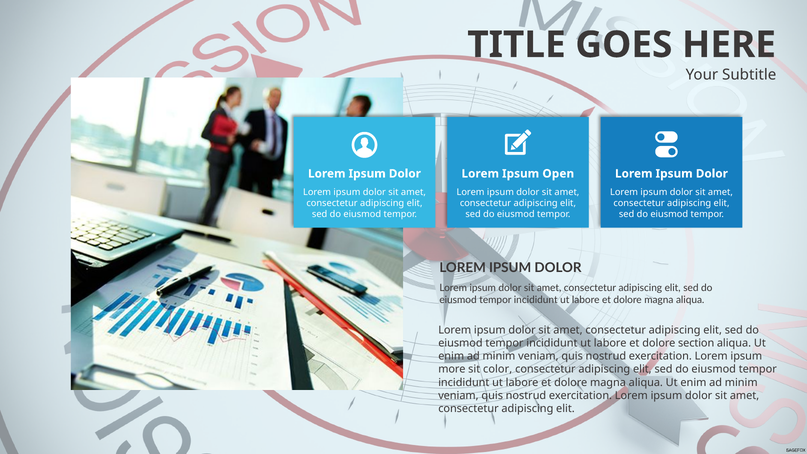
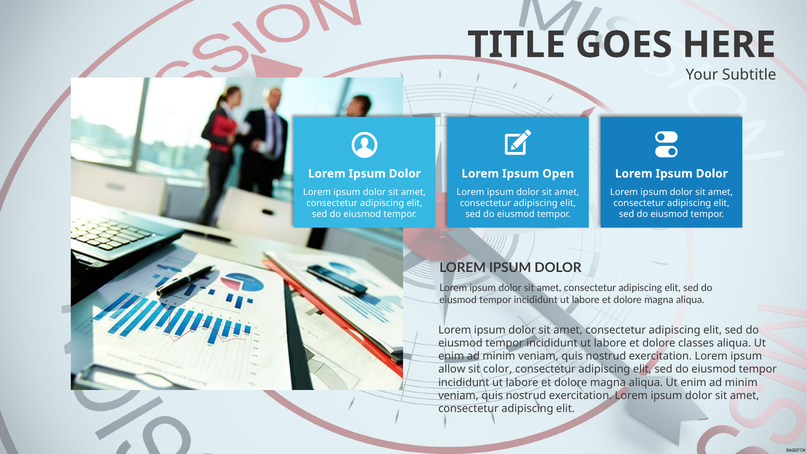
section: section -> classes (696, 343)
more: more -> allow (452, 369)
